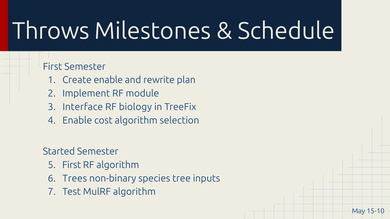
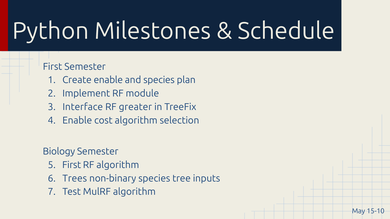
Throws: Throws -> Python (51, 31)
and rewrite: rewrite -> species (159, 80)
biology: biology -> greater (135, 107)
Started: Started -> Biology (59, 152)
